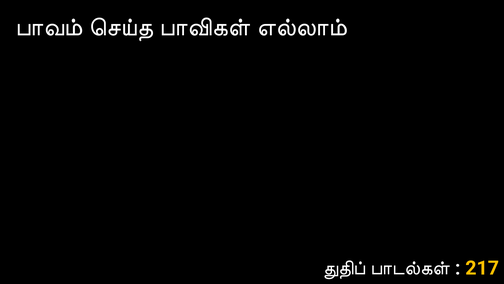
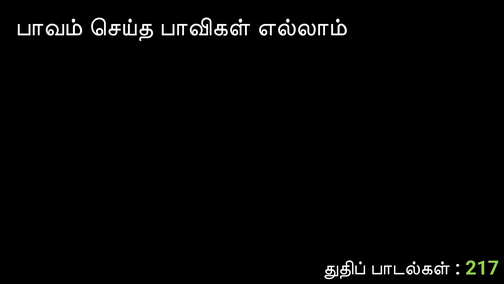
217 colour: yellow -> light green (482, 268)
